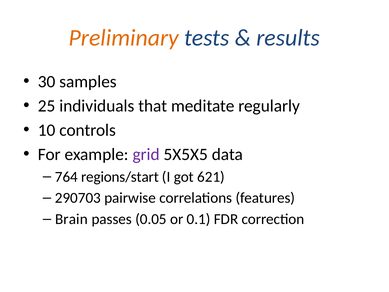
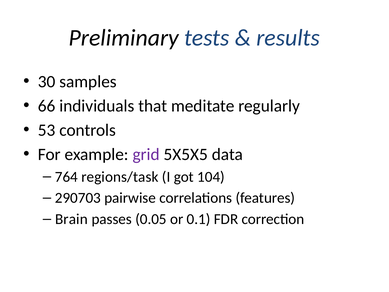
Preliminary colour: orange -> black (124, 38)
25: 25 -> 66 (47, 106)
10: 10 -> 53 (47, 130)
regions/start: regions/start -> regions/task (120, 177)
621: 621 -> 104 (211, 177)
